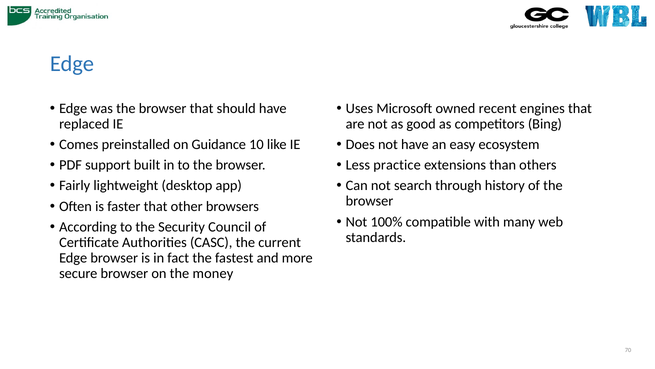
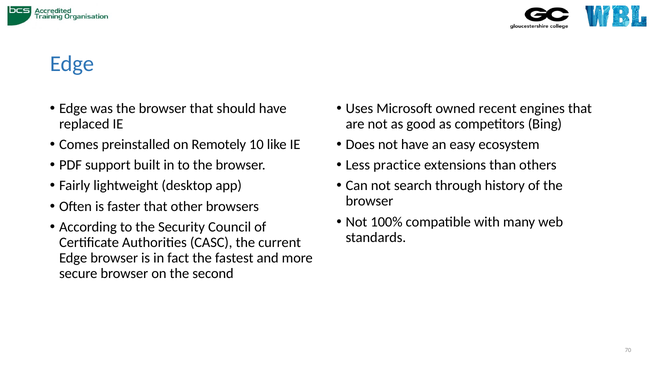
Guidance: Guidance -> Remotely (219, 144)
money: money -> second (213, 273)
